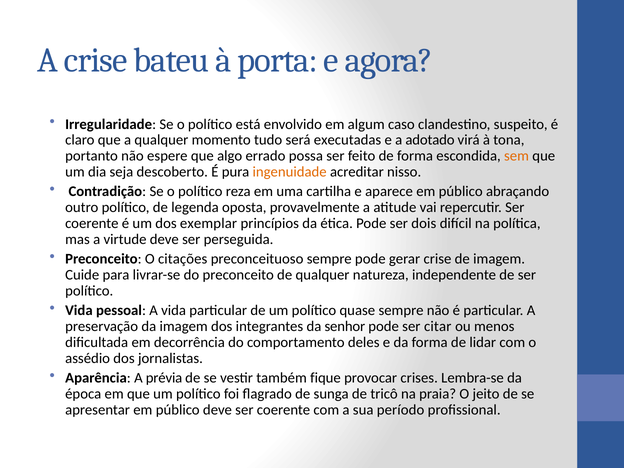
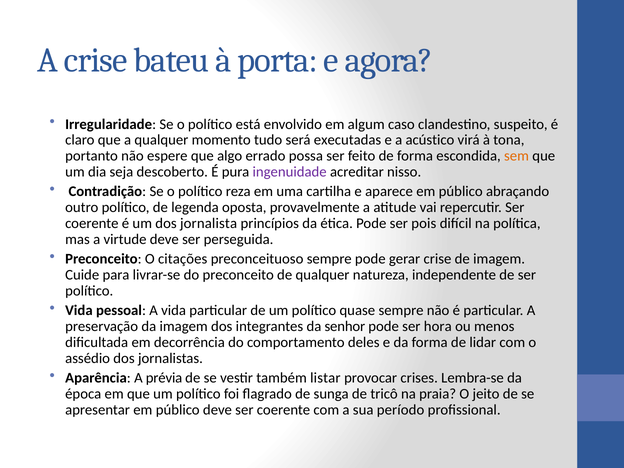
adotado: adotado -> acústico (430, 140)
ingenuidade colour: orange -> purple (290, 172)
exemplar: exemplar -> jornalista (209, 223)
dois: dois -> pois (424, 223)
citar: citar -> hora (438, 326)
fique: fique -> listar (325, 378)
